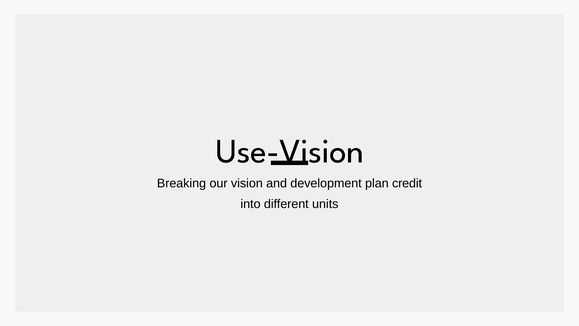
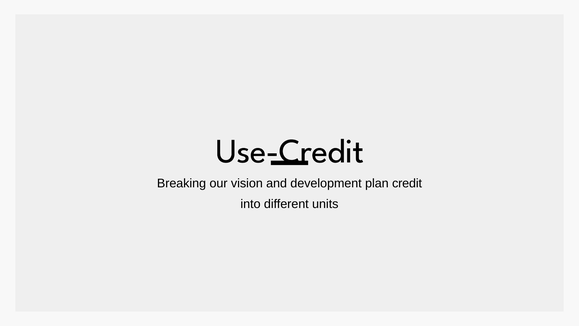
Use-Vision: Use-Vision -> Use-Credit (290, 151)
